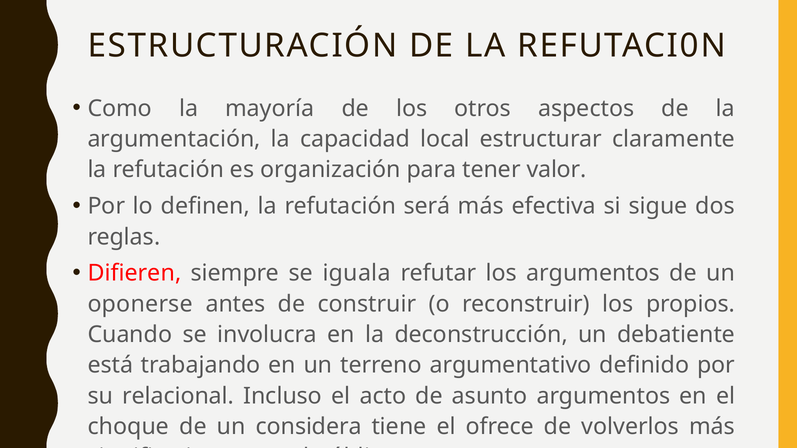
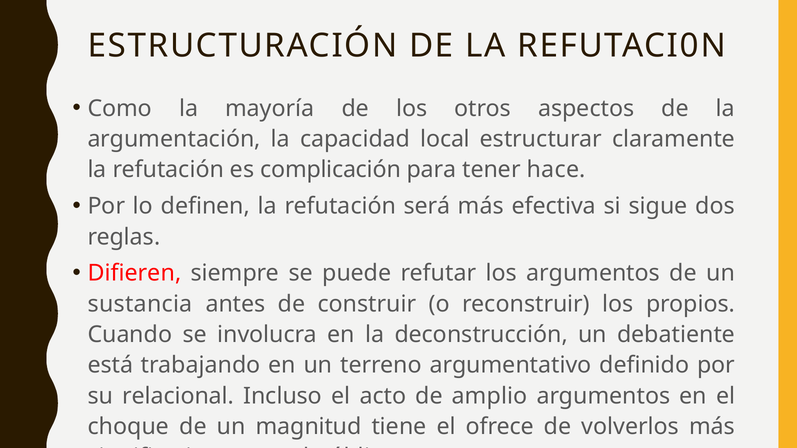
organización: organización -> complicación (331, 170)
valor: valor -> hace (556, 170)
iguala: iguala -> puede (357, 274)
oponerse: oponerse -> sustancia (140, 304)
asunto: asunto -> amplio (490, 396)
considera: considera -> magnitud (309, 427)
